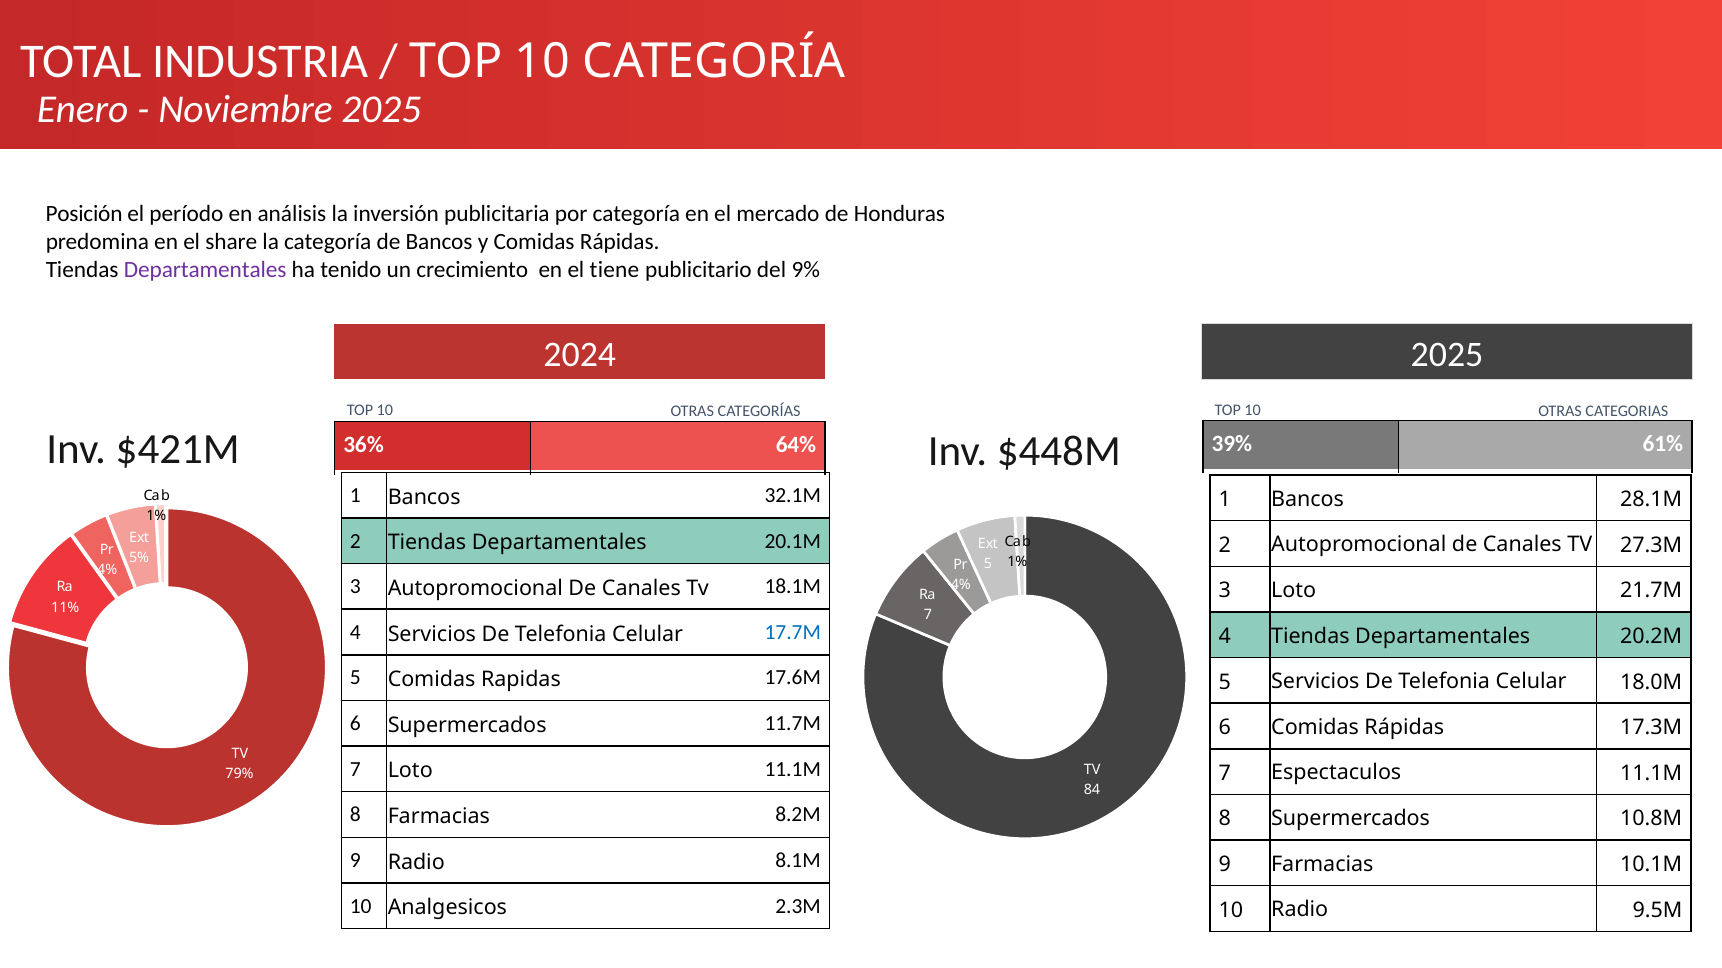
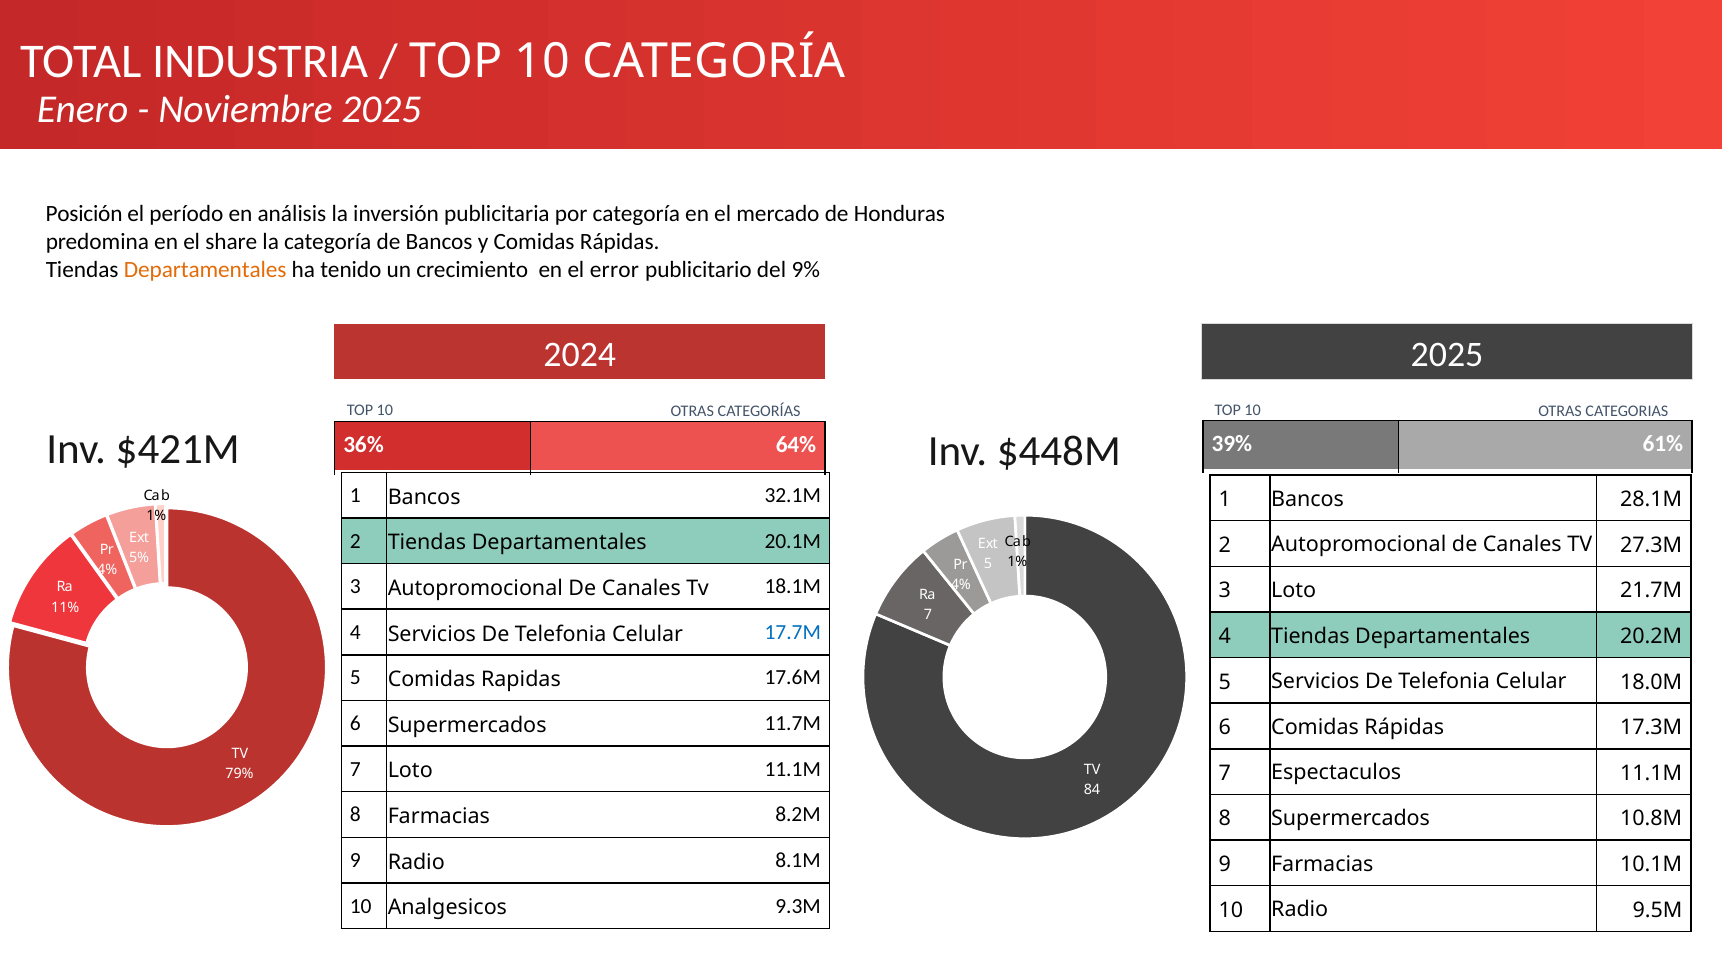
Departamentales colour: purple -> orange (205, 270)
tiene: tiene -> error (615, 270)
2.3M: 2.3M -> 9.3M (798, 907)
